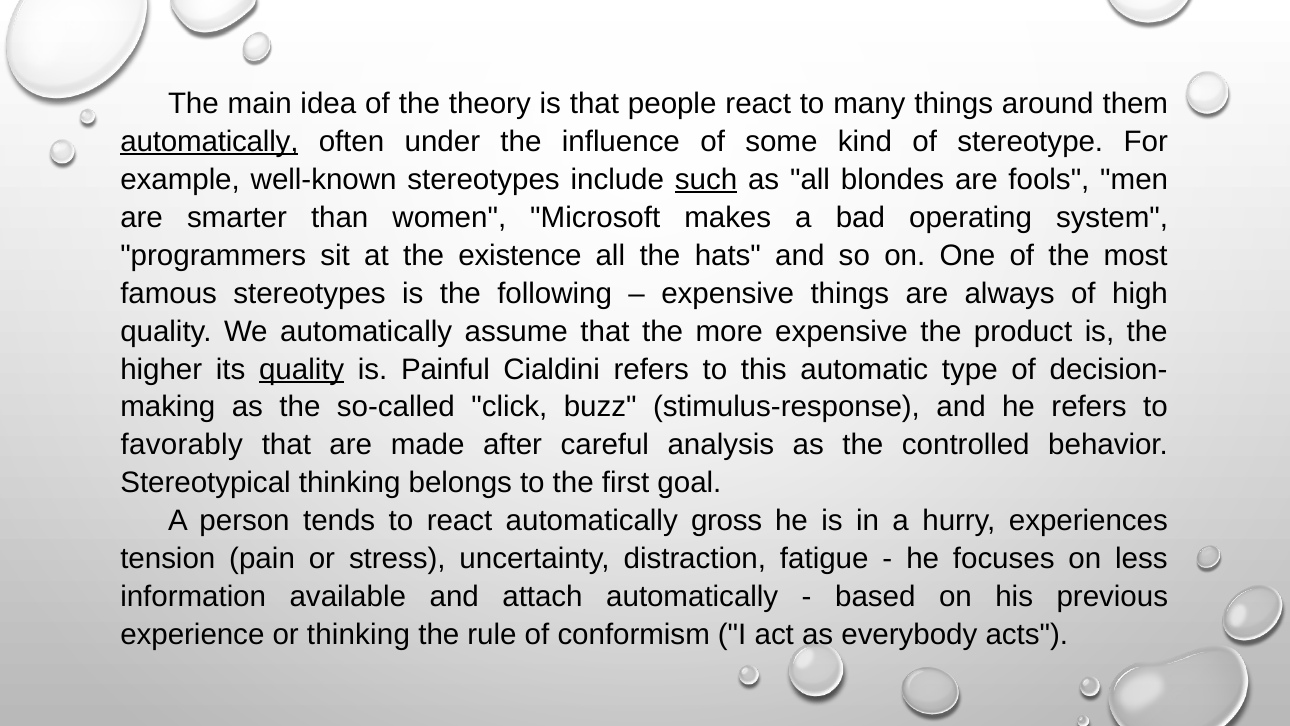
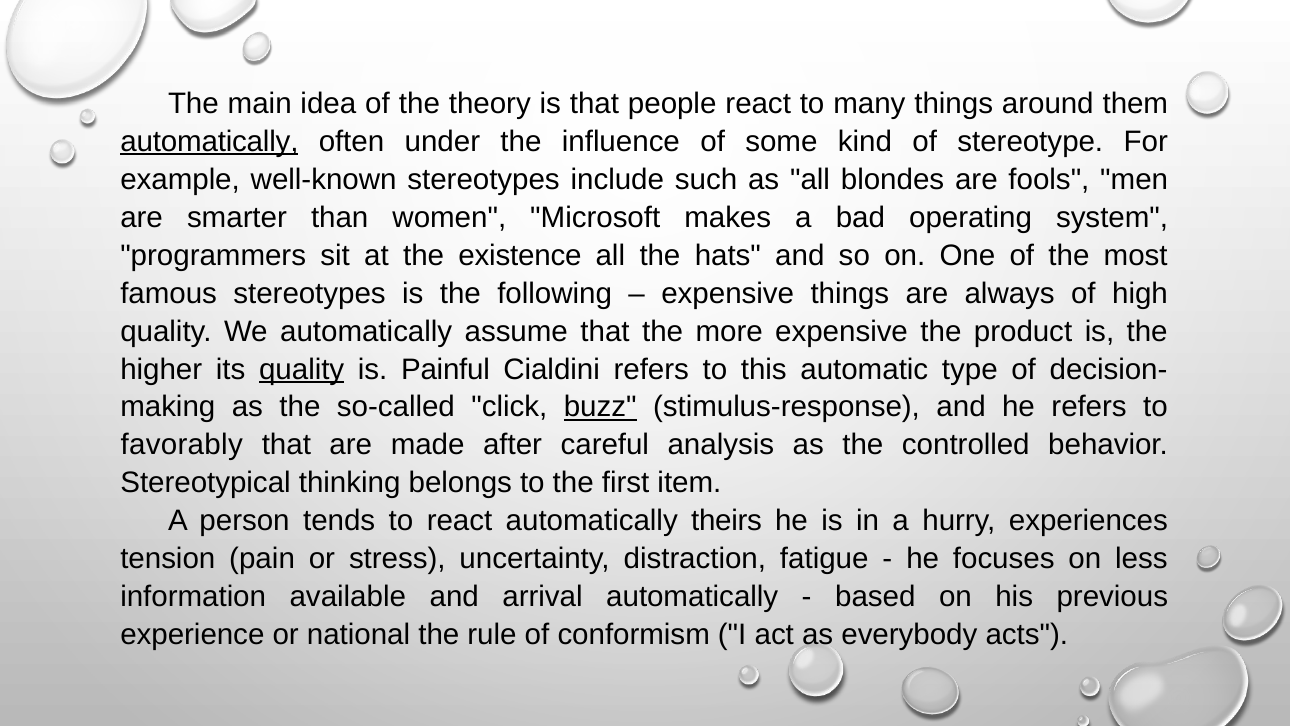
such underline: present -> none (706, 179)
buzz underline: none -> present (600, 407)
goal: goal -> item (689, 483)
gross: gross -> theirs (727, 521)
attach: attach -> arrival (543, 597)
or thinking: thinking -> national (359, 635)
